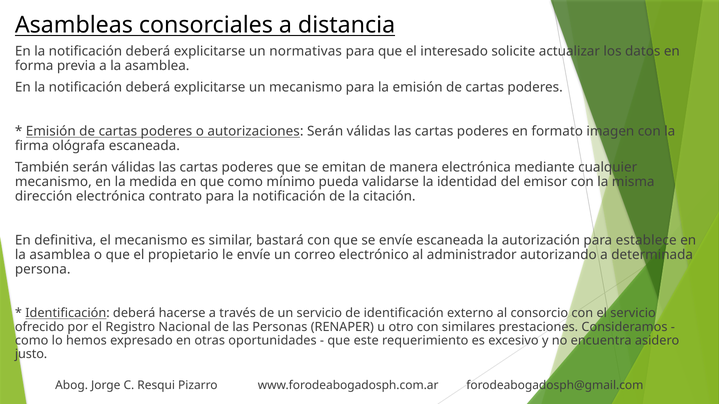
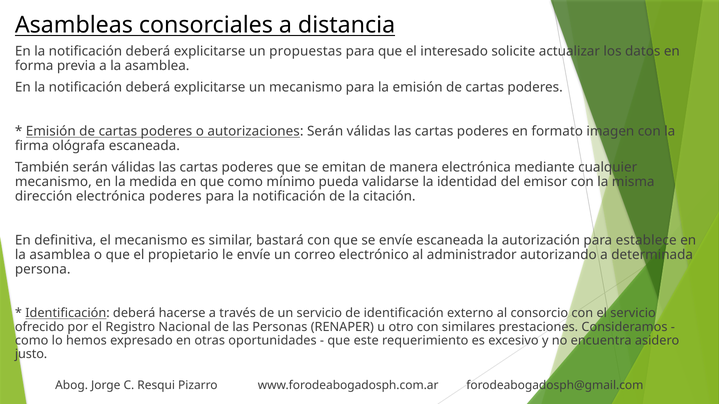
normativas: normativas -> propuestas (306, 51)
electrónica contrato: contrato -> poderes (175, 196)
